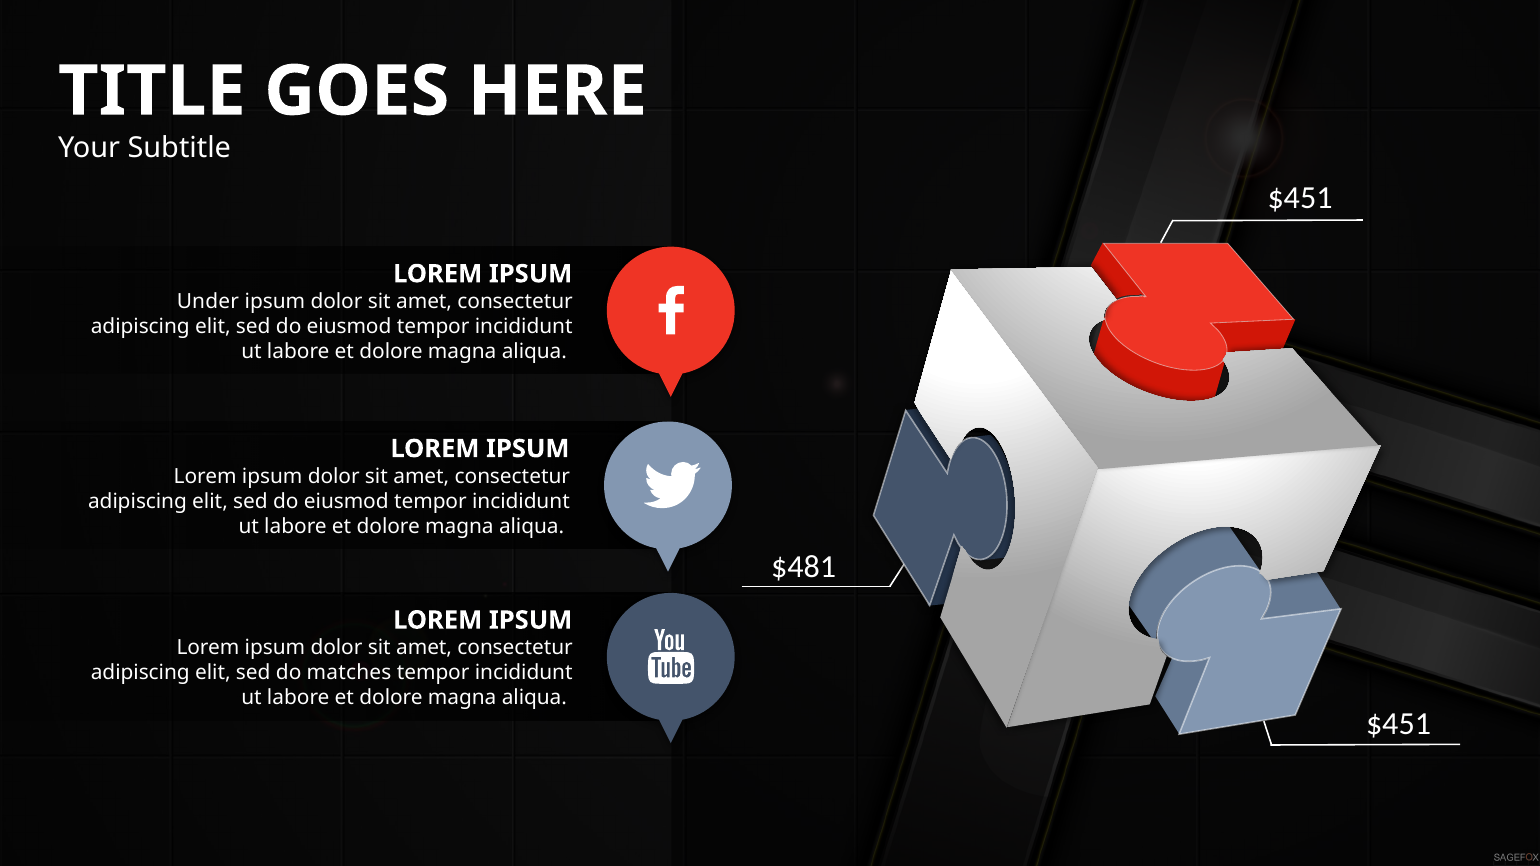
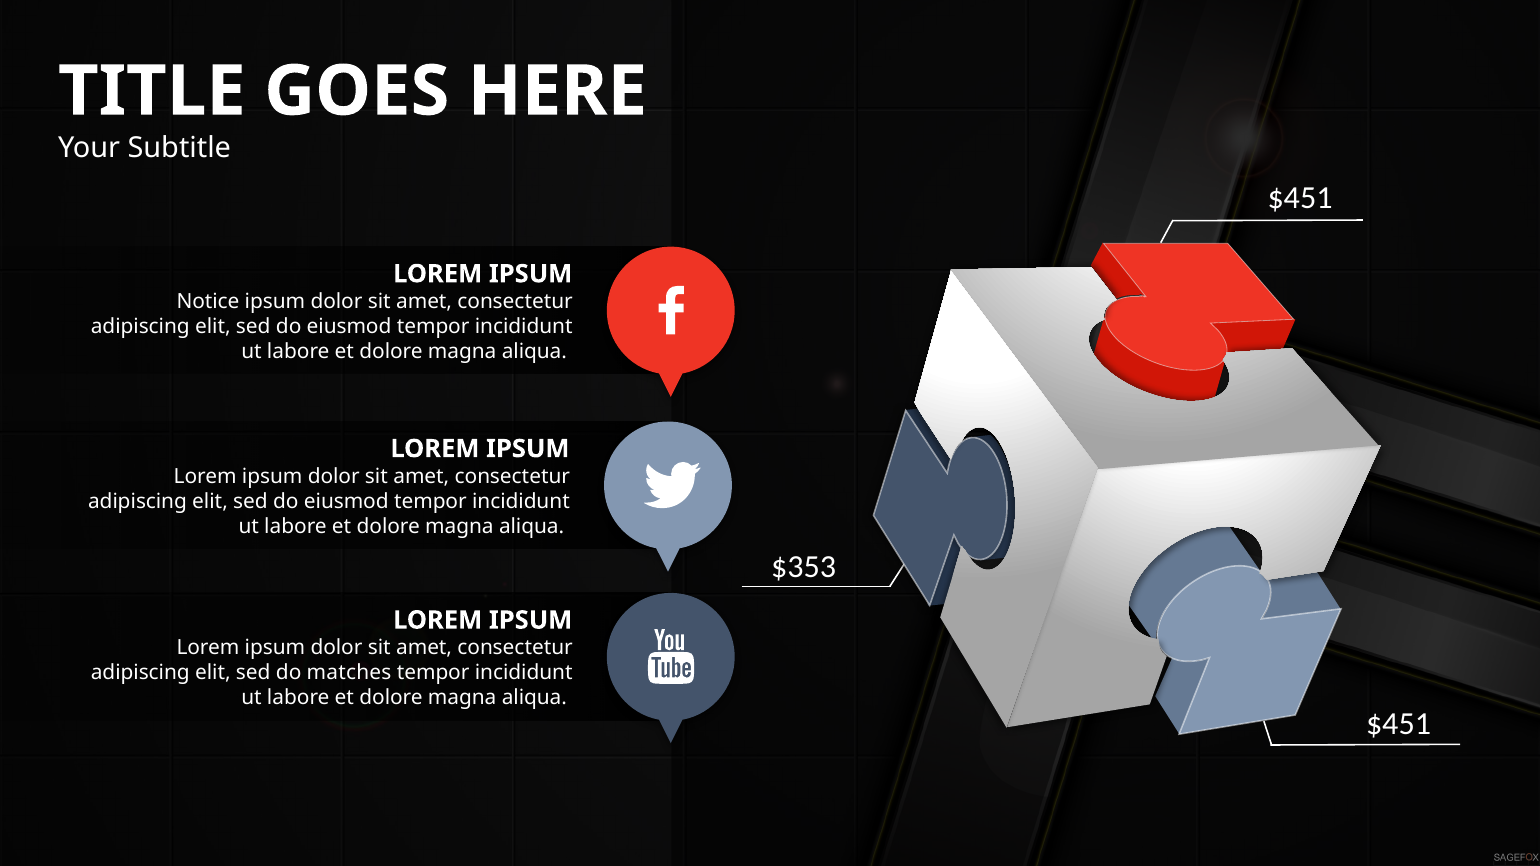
Under: Under -> Notice (208, 302)
$481: $481 -> $353 (804, 568)
